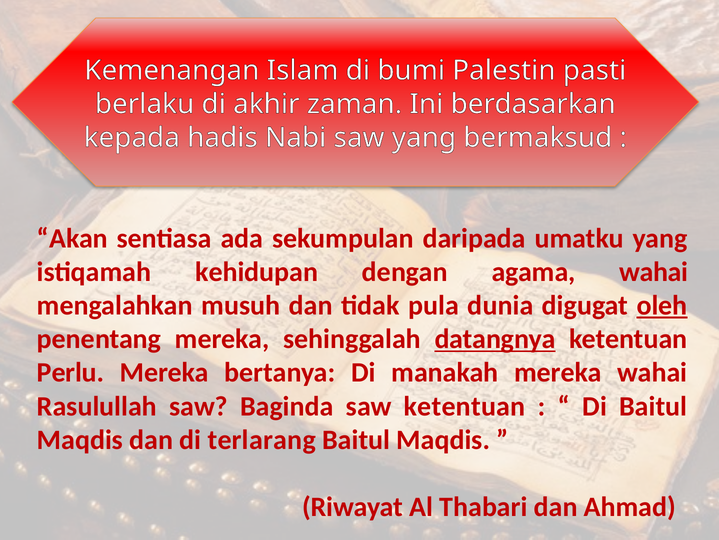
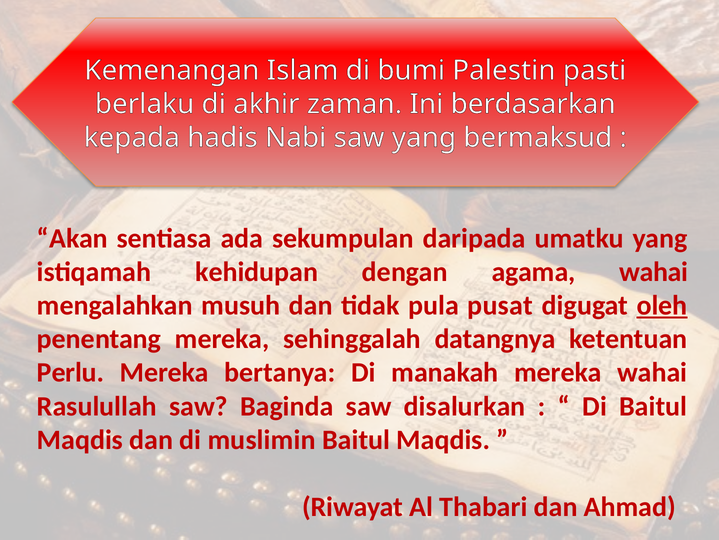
dunia: dunia -> pusat (500, 305)
datangnya underline: present -> none (495, 339)
saw ketentuan: ketentuan -> disalurkan (465, 406)
terlarang: terlarang -> muslimin (262, 439)
